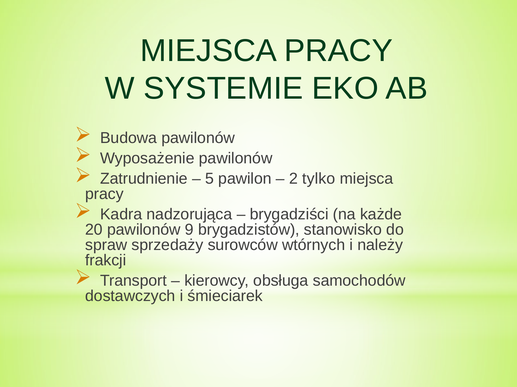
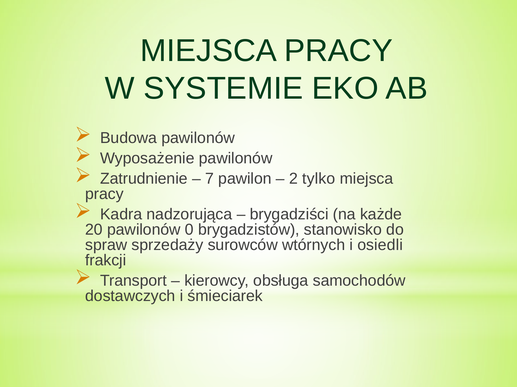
5: 5 -> 7 (209, 179)
9: 9 -> 0 (189, 230)
należy: należy -> osiedli (380, 246)
